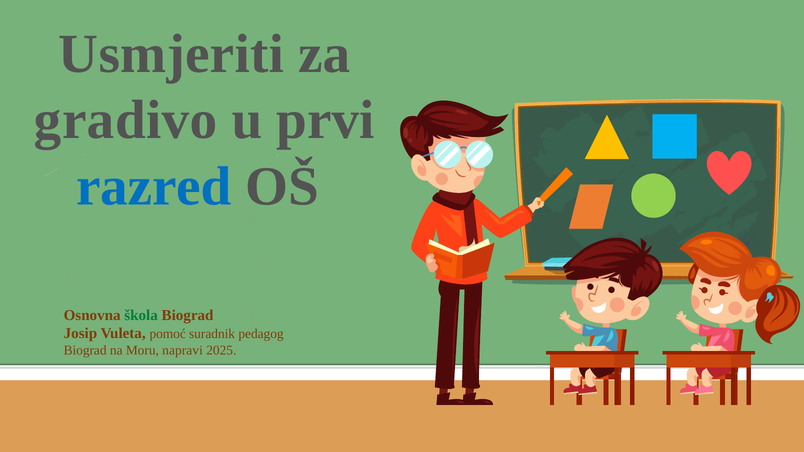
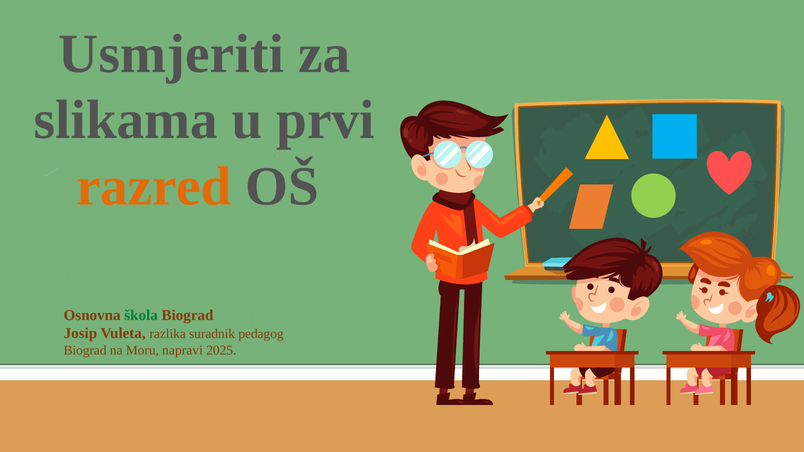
gradivo: gradivo -> slikama (126, 120)
razred colour: blue -> orange (154, 186)
pomoć: pomoć -> razlika (168, 334)
